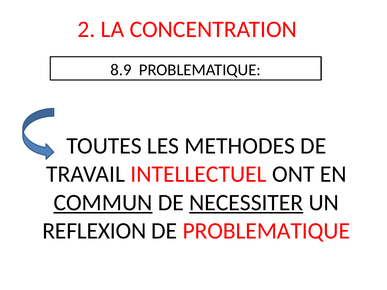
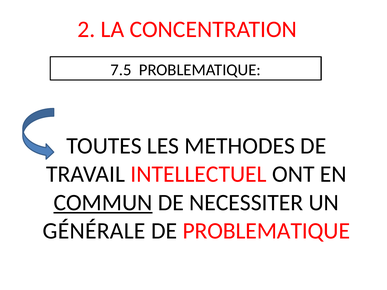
8.9: 8.9 -> 7.5 (121, 70)
NECESSITER underline: present -> none (246, 203)
REFLEXION: REFLEXION -> GÉNÉRALE (94, 231)
